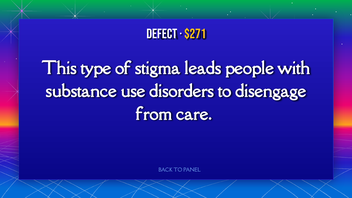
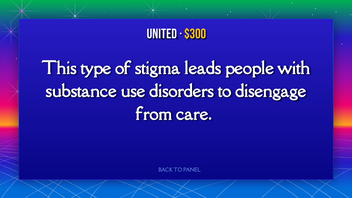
Defect: Defect -> United (162, 34)
$271: $271 -> $300 (195, 34)
